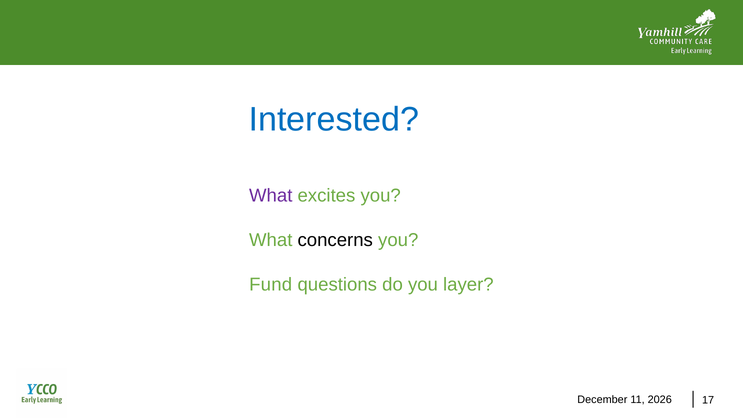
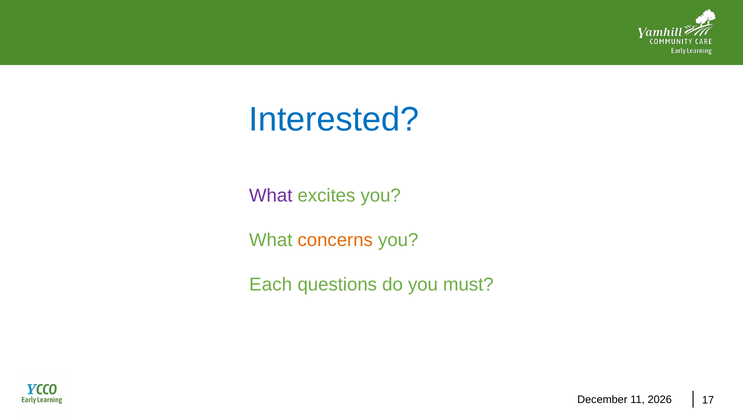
concerns colour: black -> orange (335, 240)
Fund: Fund -> Each (271, 285)
layer: layer -> must (468, 285)
